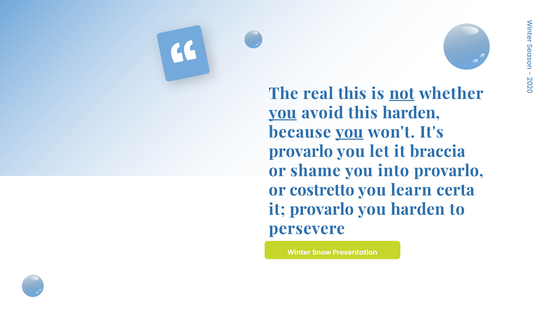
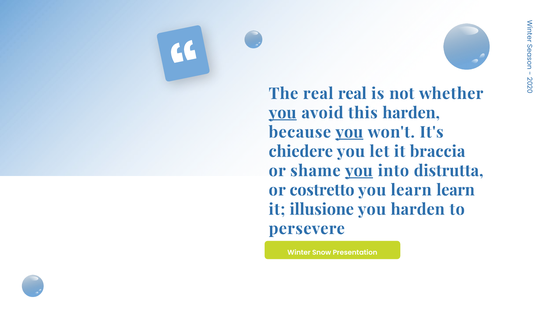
real this: this -> real (352, 94)
not underline: present -> none (402, 94)
provarlo: provarlo -> chiedere (301, 152)
you underline: none -> present (359, 171)
into provarlo: provarlo -> distrutta (449, 171)
learn certa: certa -> learn (456, 190)
it provarlo: provarlo -> illusione (322, 209)
